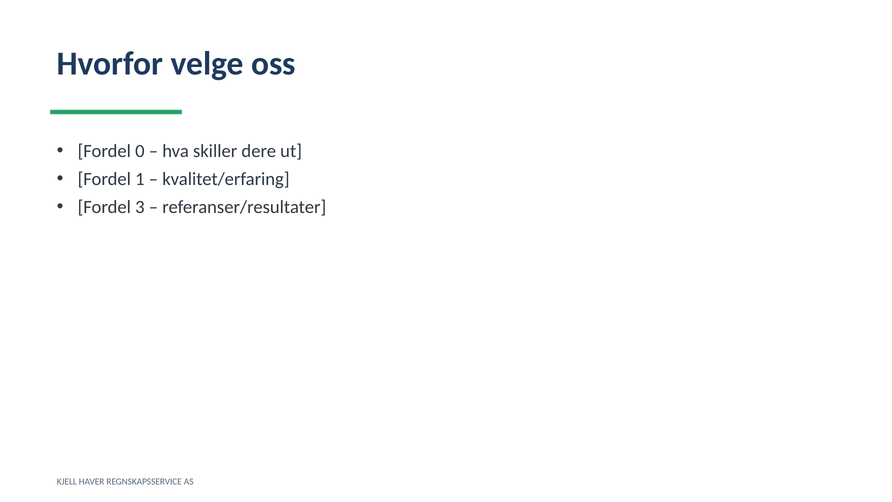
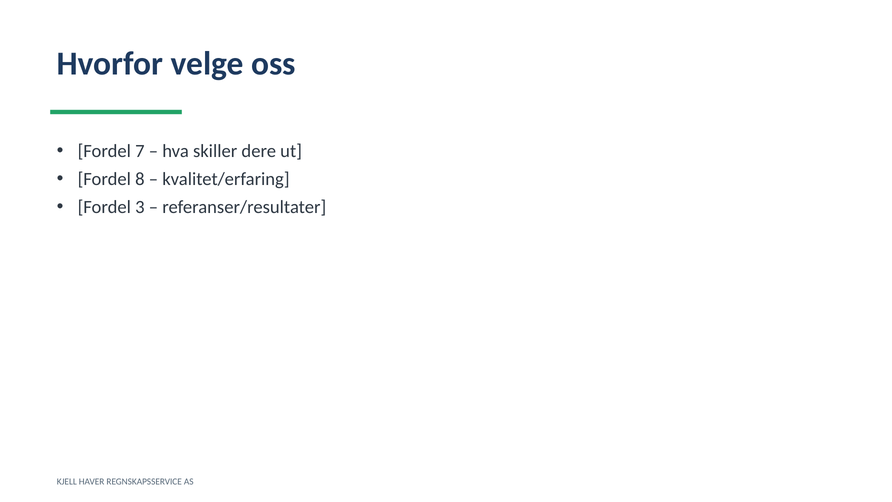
0: 0 -> 7 (140, 151)
1: 1 -> 8 (140, 179)
